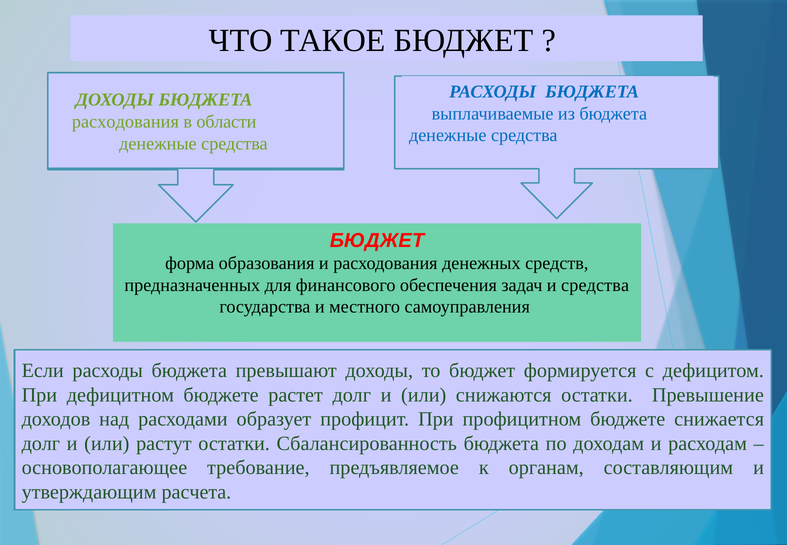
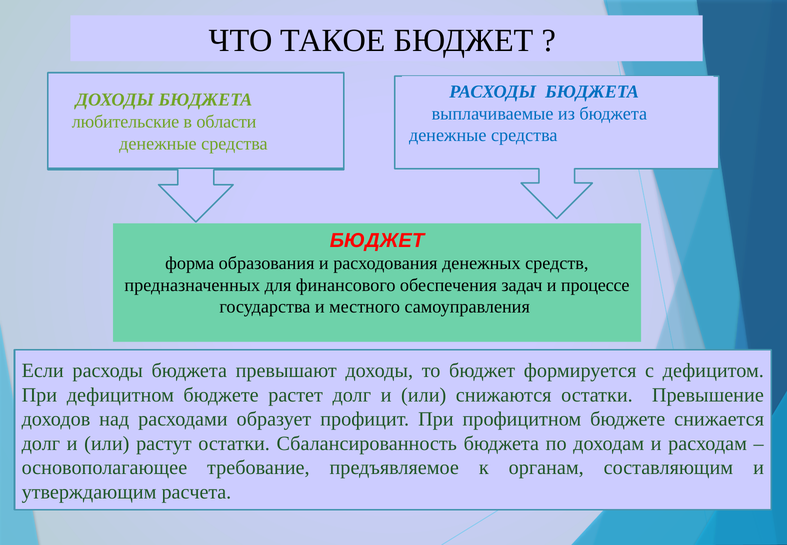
расходования: расходования -> любительские (126, 122)
и средства: средства -> процессе (595, 285)
